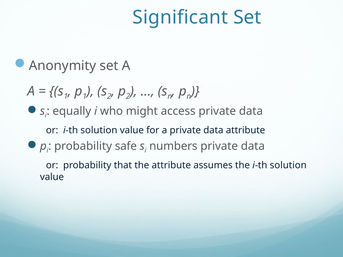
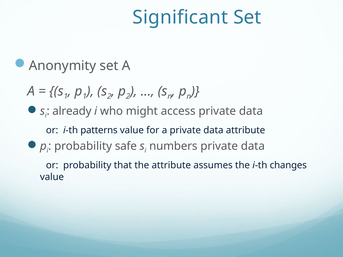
equally: equally -> already (72, 111)
or i-th solution: solution -> patterns (99, 130)
the i-th solution: solution -> changes (288, 165)
